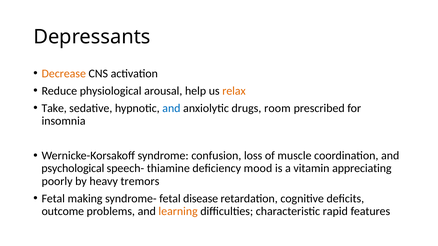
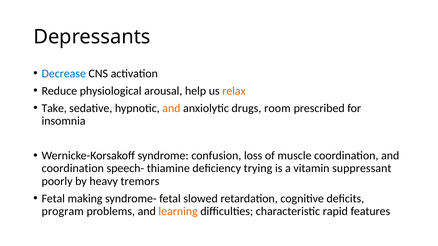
Decrease colour: orange -> blue (64, 74)
and colour: blue -> orange (171, 108)
psychological: psychological -> coordination (73, 169)
mood: mood -> trying (258, 169)
appreciating: appreciating -> suppressant (362, 169)
disease: disease -> slowed (201, 199)
outcome: outcome -> program (63, 212)
